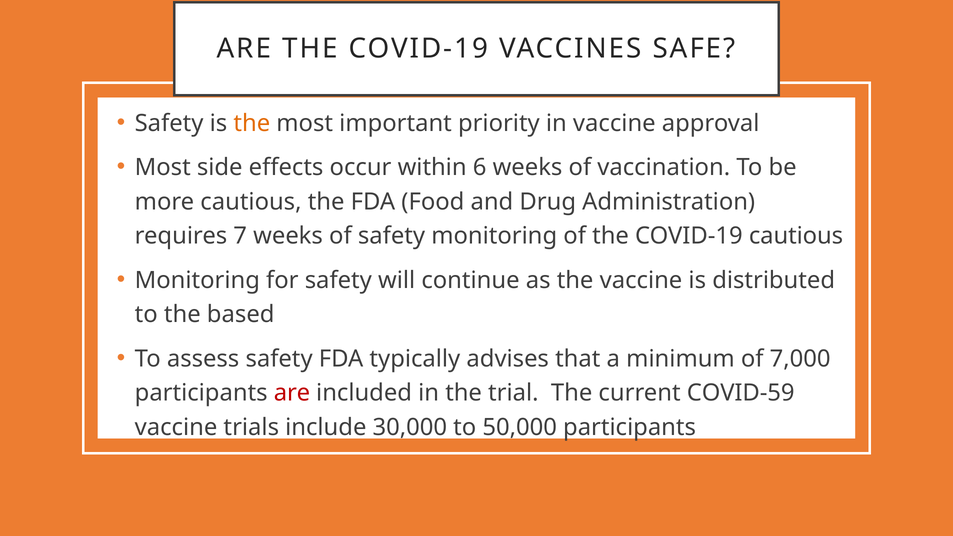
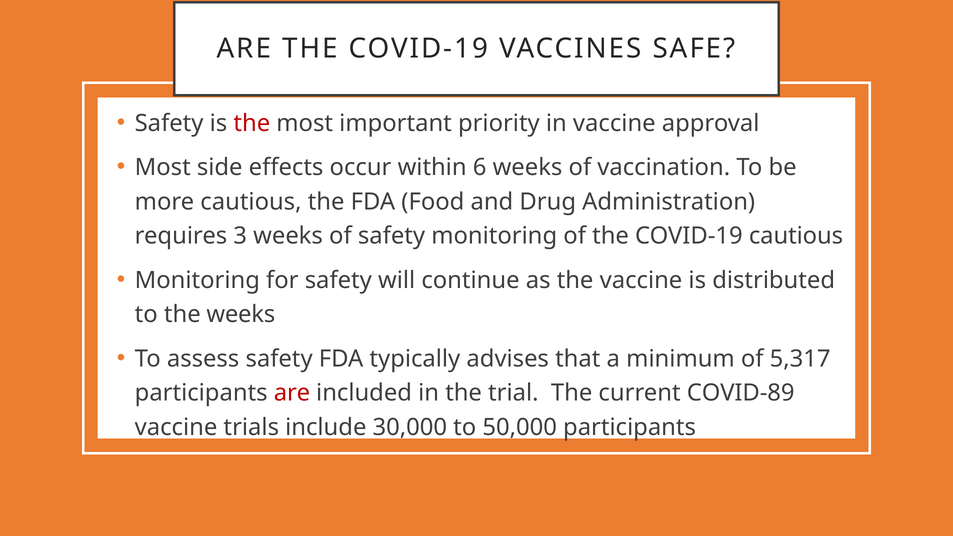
the colour: orange -> red (252, 123)
7: 7 -> 3 (240, 236)
the based: based -> weeks (241, 315)
7,000: 7,000 -> 5,317 (800, 359)
COVID-59: COVID-59 -> COVID-89 (741, 393)
